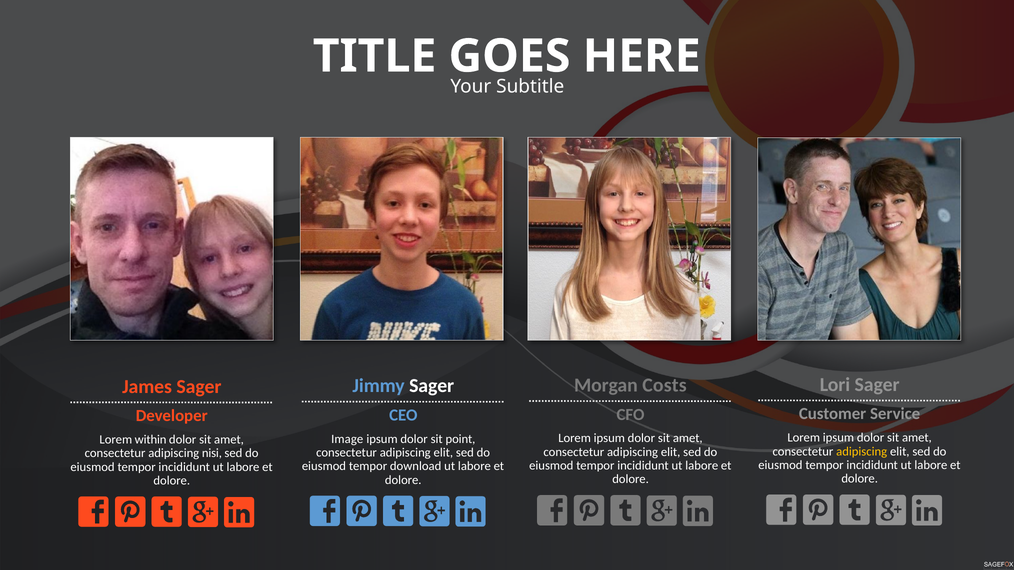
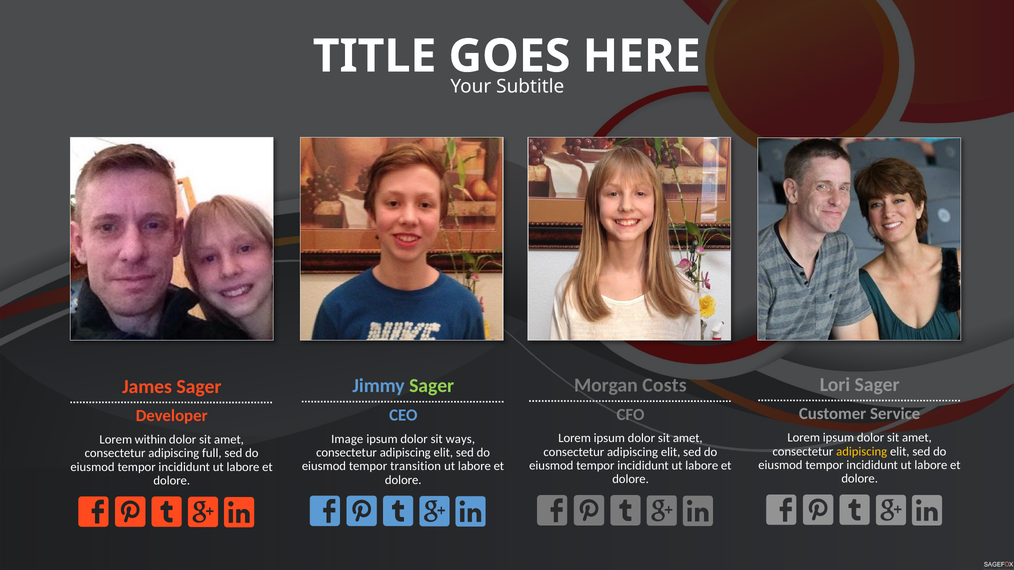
Sager colour: white -> light green (432, 386)
point: point -> ways (460, 439)
nisi: nisi -> full (212, 454)
download: download -> transition (416, 467)
